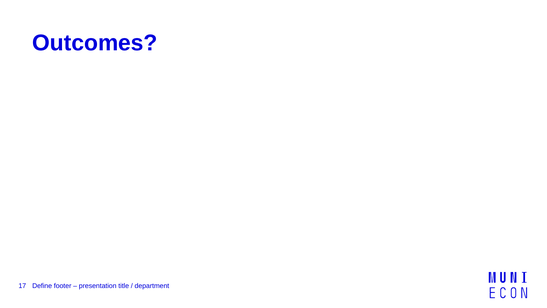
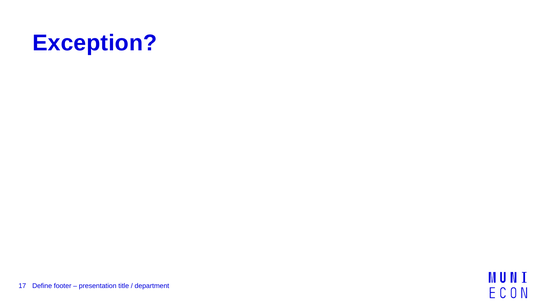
Outcomes: Outcomes -> Exception (95, 43)
